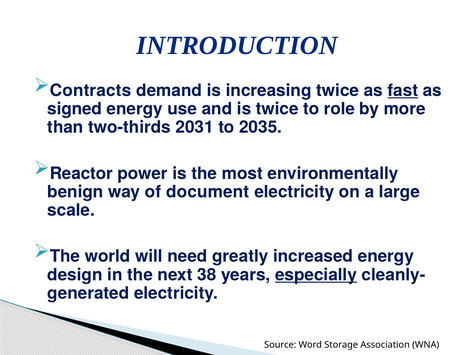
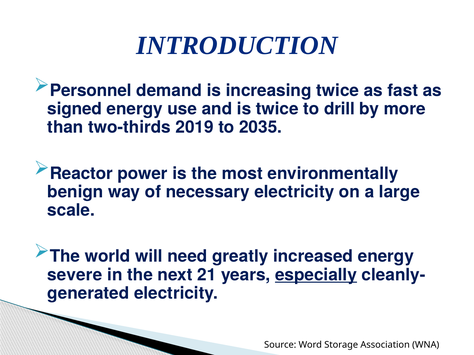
Contracts: Contracts -> Personnel (91, 91)
fast underline: present -> none (403, 91)
role: role -> drill (339, 109)
2031: 2031 -> 2019 (195, 128)
document: document -> necessary (208, 192)
design: design -> severe (75, 275)
38: 38 -> 21 (207, 275)
